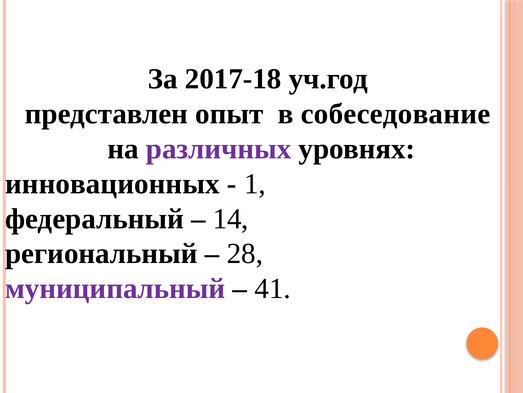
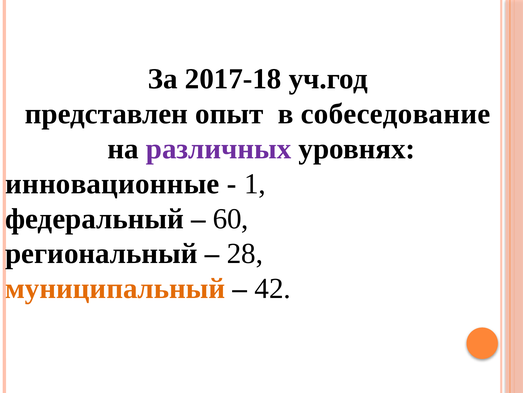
инновационных: инновационных -> инновационные (112, 183)
14: 14 -> 60 (231, 218)
муниципальный colour: purple -> orange (115, 288)
41: 41 -> 42 (273, 288)
